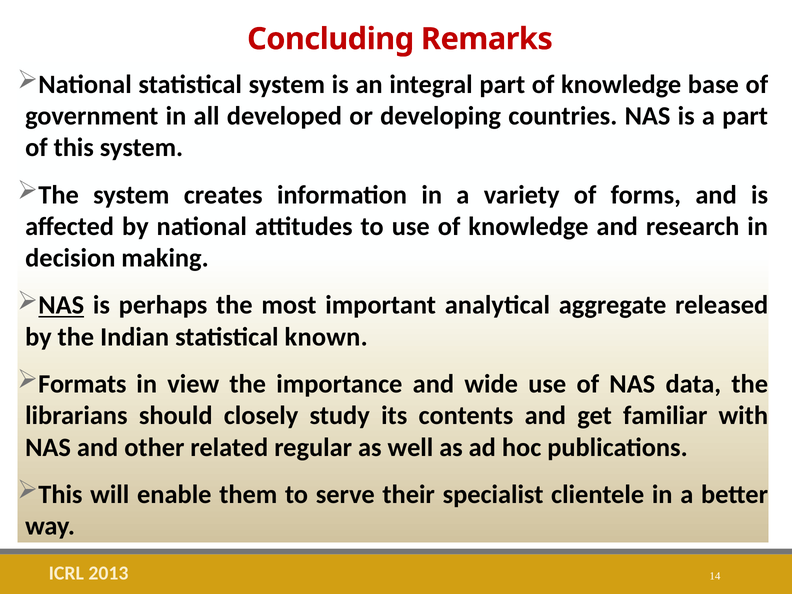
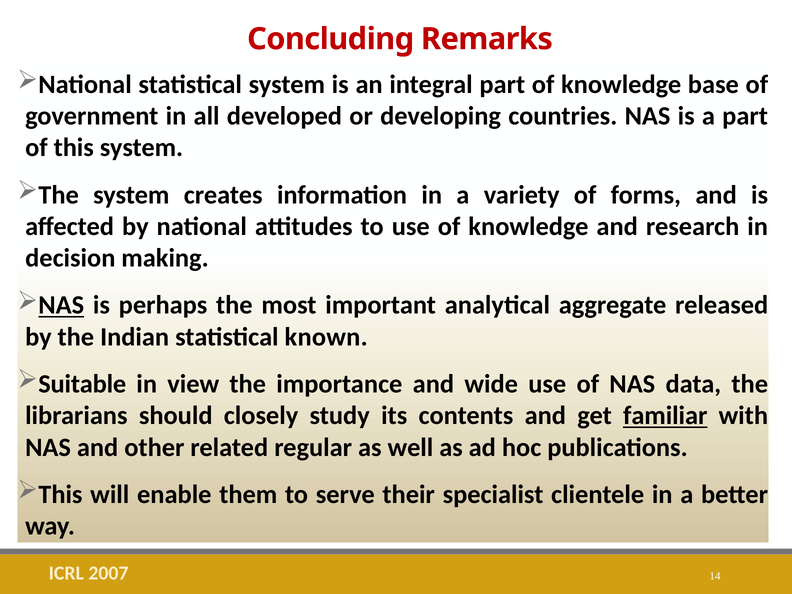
Formats: Formats -> Suitable (82, 384)
familiar underline: none -> present (665, 416)
2013: 2013 -> 2007 (108, 573)
